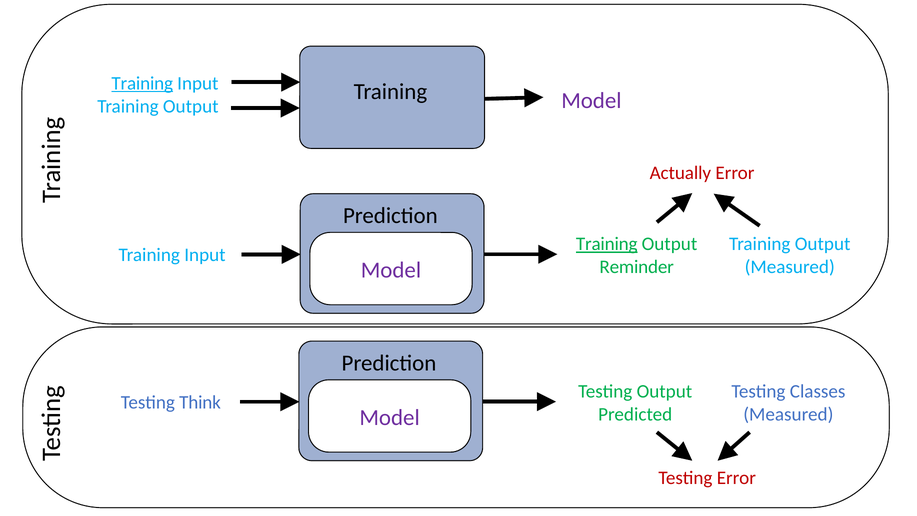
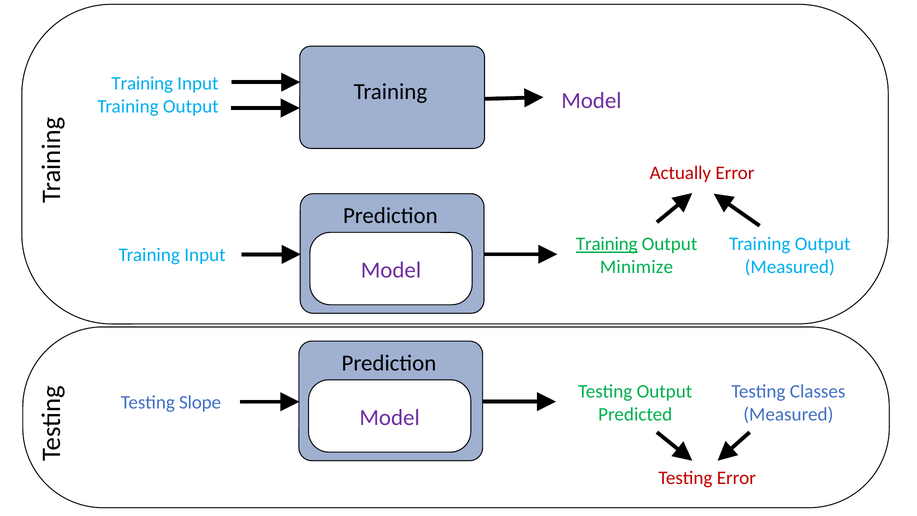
Training underline: present -> none (142, 83)
Reminder: Reminder -> Minimize (636, 267)
Think: Think -> Slope (200, 402)
